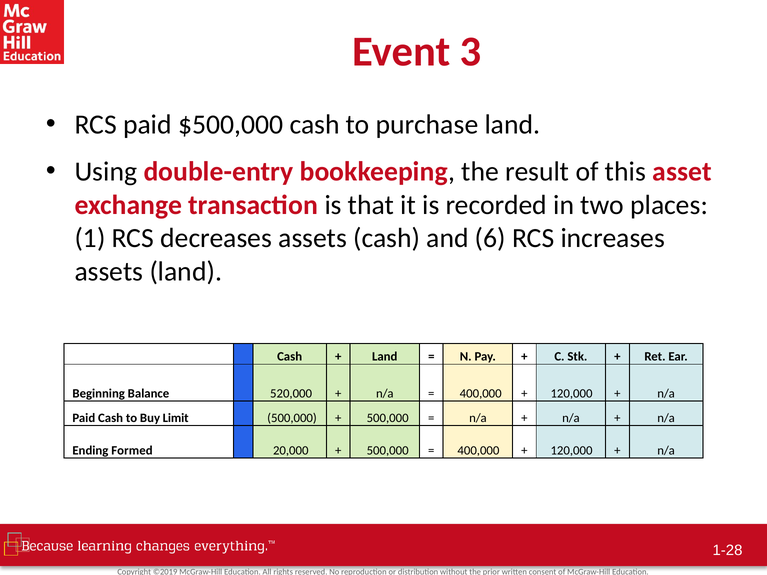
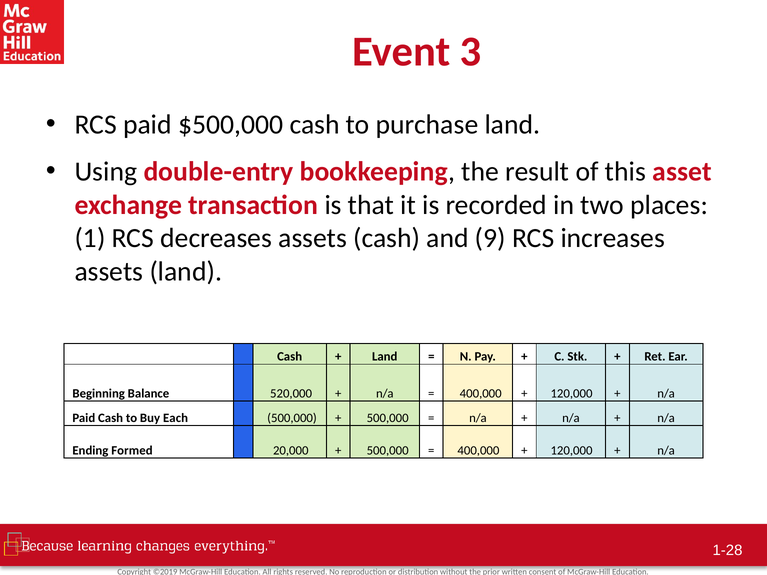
6: 6 -> 9 (490, 238)
Limit: Limit -> Each (176, 418)
